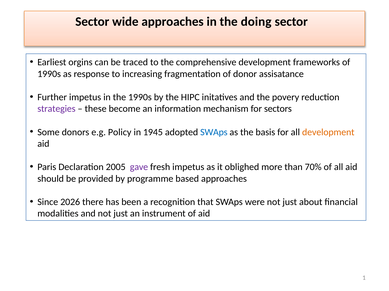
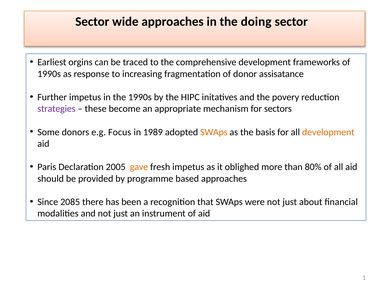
information: information -> appropriate (178, 109)
Policy: Policy -> Focus (120, 132)
1945: 1945 -> 1989 (153, 132)
SWAps colour: blue -> orange (214, 132)
gave colour: purple -> orange (139, 167)
70%: 70% -> 80% (313, 167)
2026: 2026 -> 2085 (70, 202)
